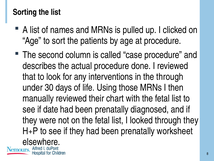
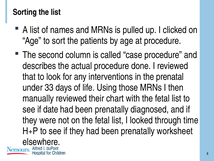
the through: through -> prenatal (170, 76)
30: 30 -> 33 (49, 87)
through they: they -> time (191, 120)
